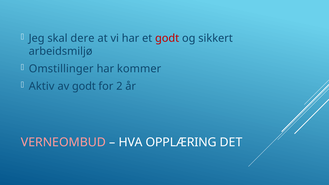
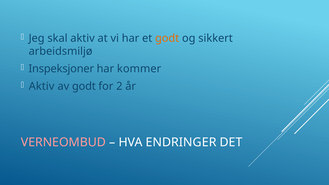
skal dere: dere -> aktiv (83, 38)
godt colour: red -> orange (167, 38)
Omstillinger: Omstillinger -> Inspeksjoner (61, 69)
OPPLÆRING: OPPLÆRING -> ENDRINGER (181, 142)
